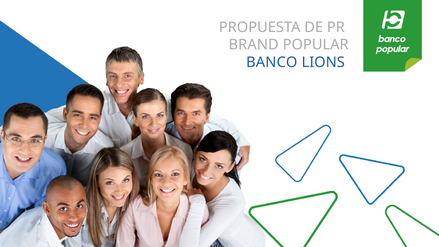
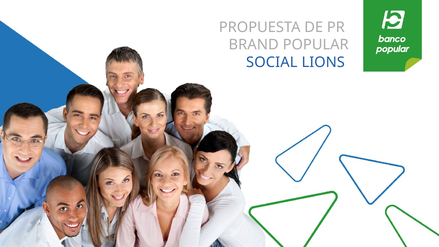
BANCO: BANCO -> SOCIAL (272, 62)
